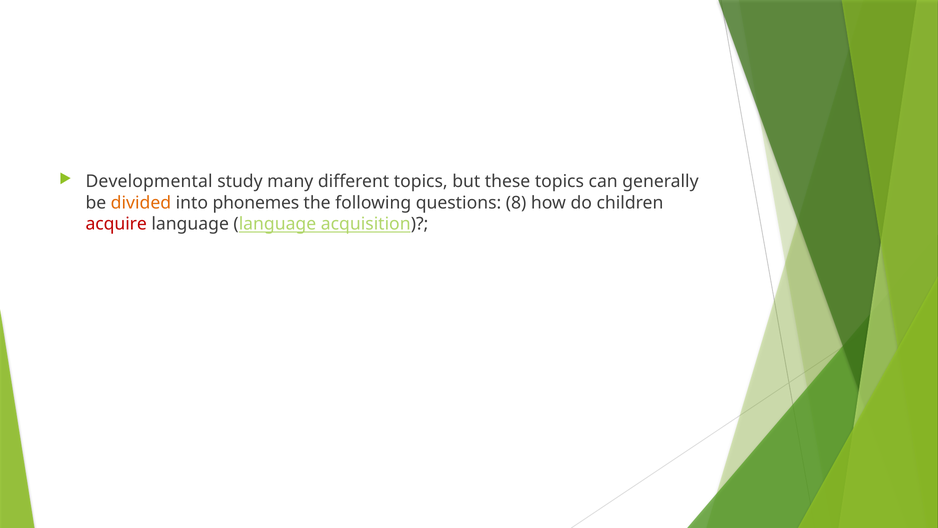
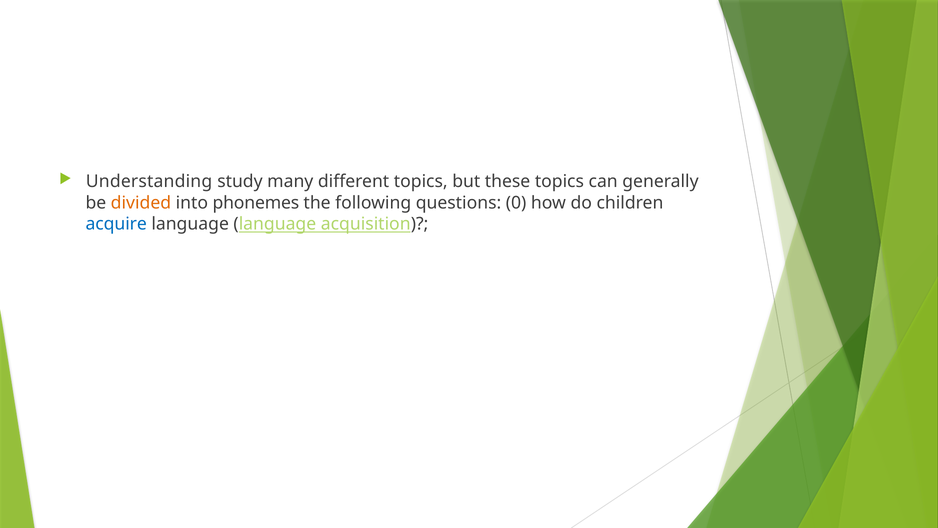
Developmental: Developmental -> Understanding (149, 182)
8: 8 -> 0 (516, 203)
acquire colour: red -> blue (116, 224)
